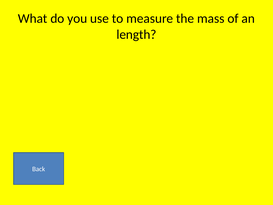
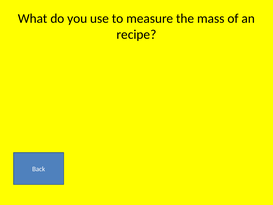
length: length -> recipe (136, 34)
